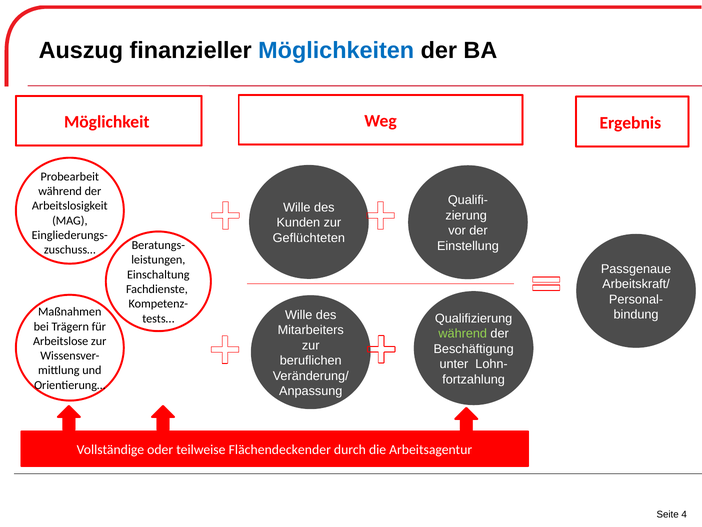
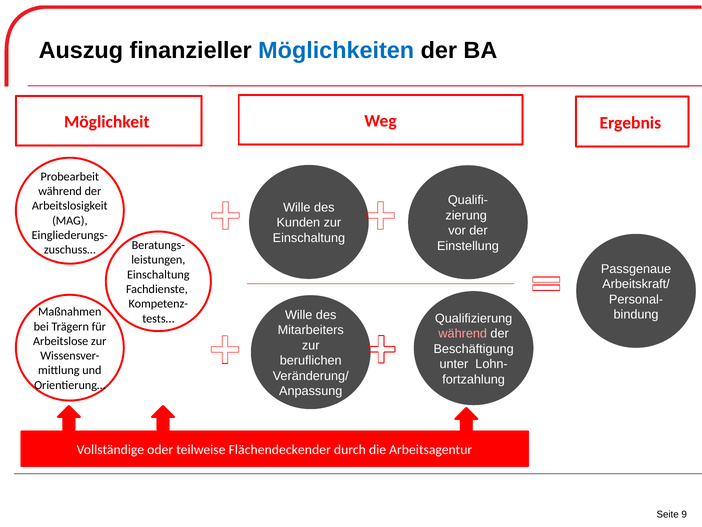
Geflüchteten: Geflüchteten -> Einschaltung (309, 238)
während colour: light green -> pink (463, 333)
4: 4 -> 9 (684, 514)
